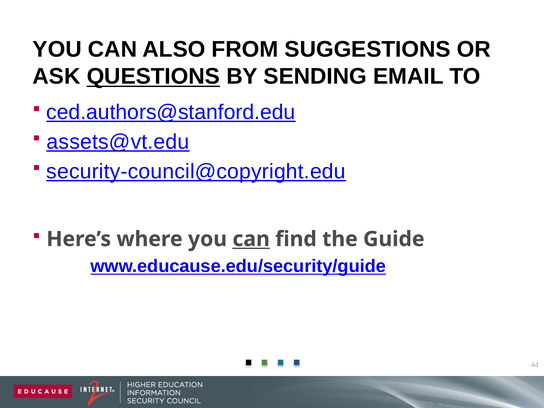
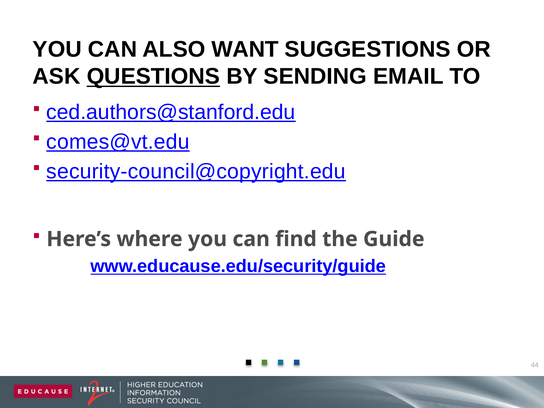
FROM: FROM -> WANT (245, 49)
assets@vt.edu: assets@vt.edu -> comes@vt.edu (118, 142)
can underline: present -> none (251, 239)
